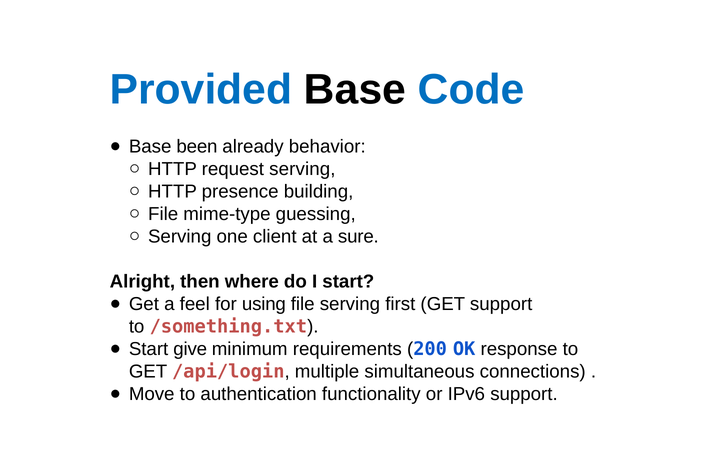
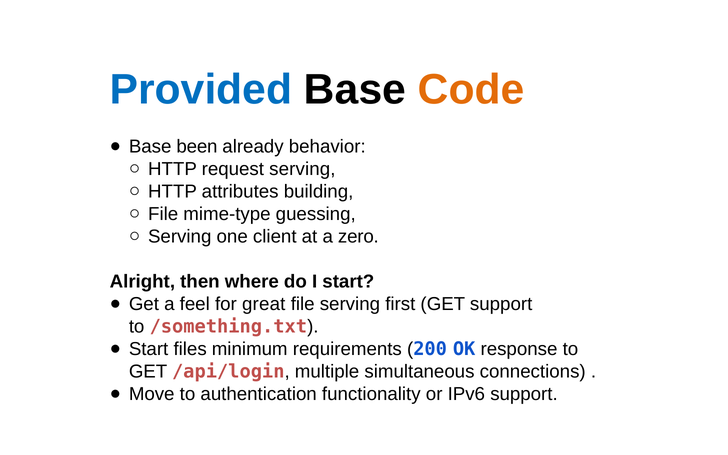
Code colour: blue -> orange (471, 90)
presence: presence -> attributes (240, 192)
sure: sure -> zero (358, 237)
using: using -> great (264, 304)
give: give -> files (190, 349)
